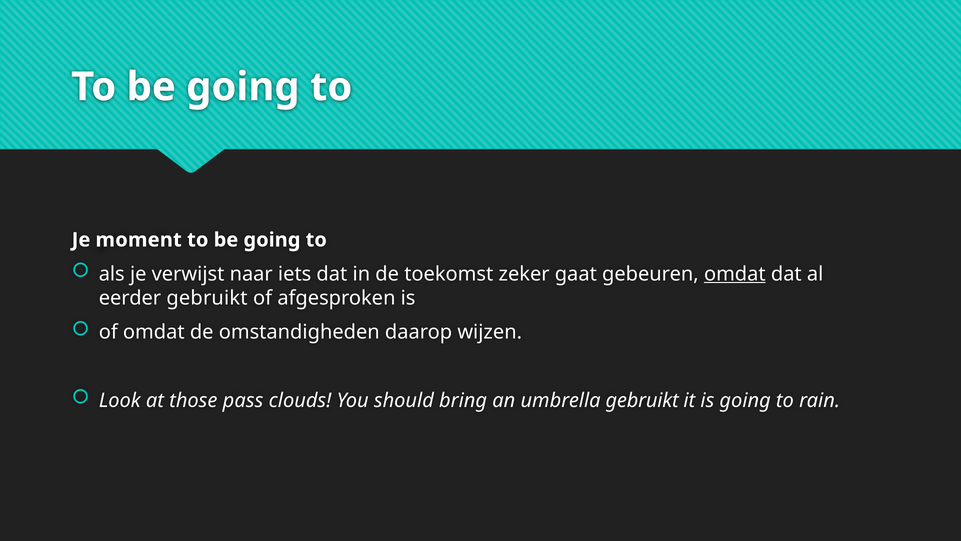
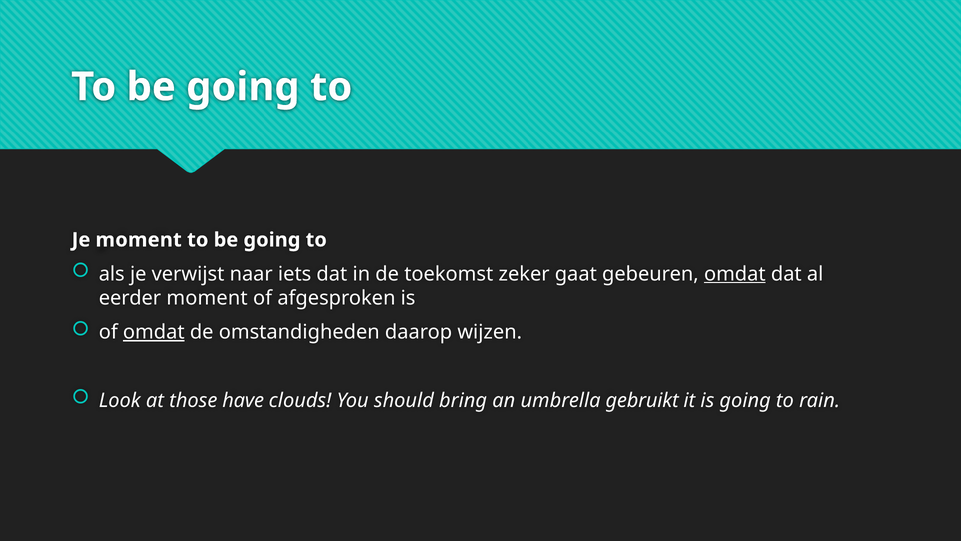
eerder gebruikt: gebruikt -> moment (207, 298)
omdat underline: none -> present (154, 332)
pass: pass -> have (243, 400)
